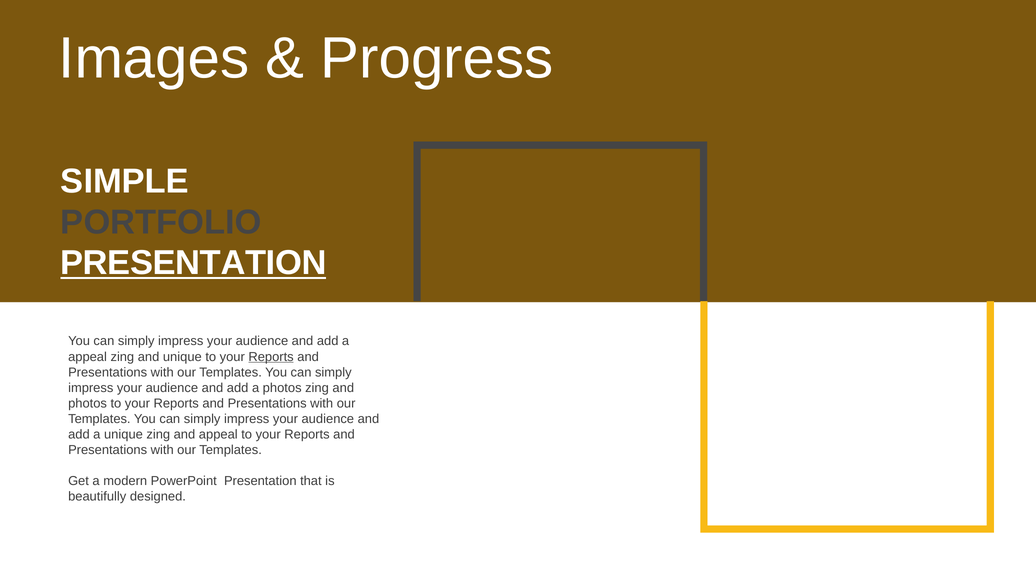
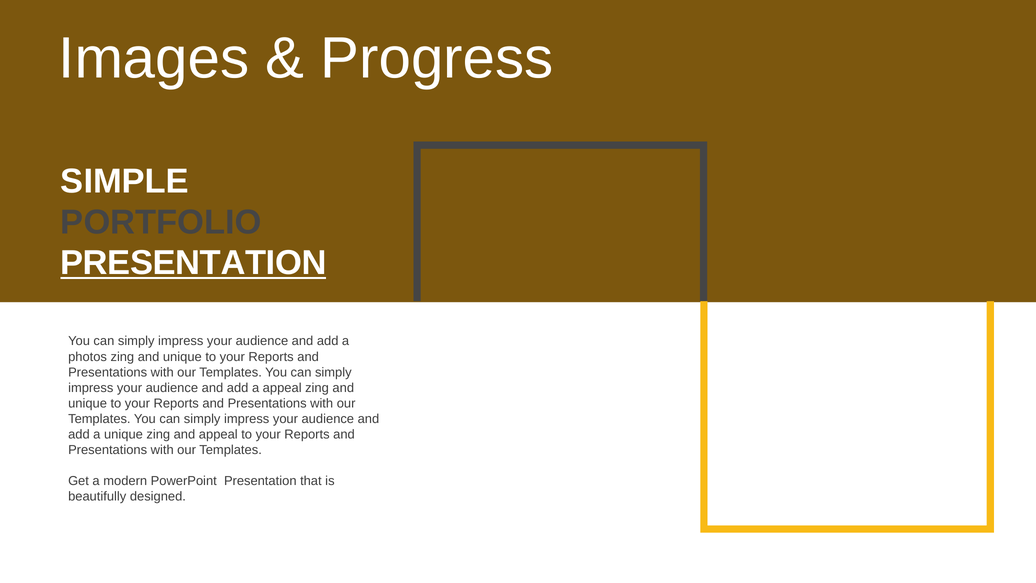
appeal: appeal -> photos (88, 357)
Reports underline: present -> none (271, 357)
a photos: photos -> appeal (282, 388)
photos: photos -> unique (88, 403)
